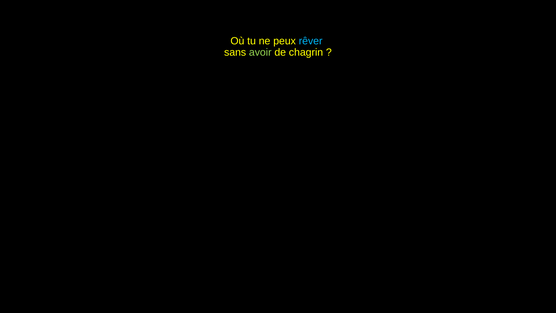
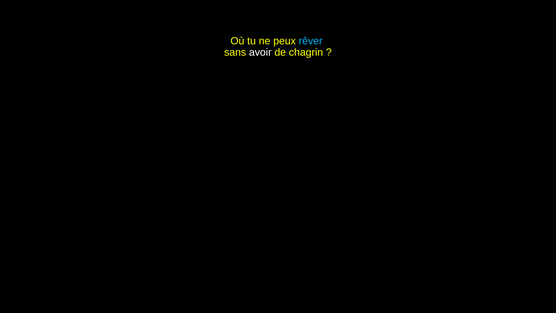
avoir colour: light green -> white (260, 52)
